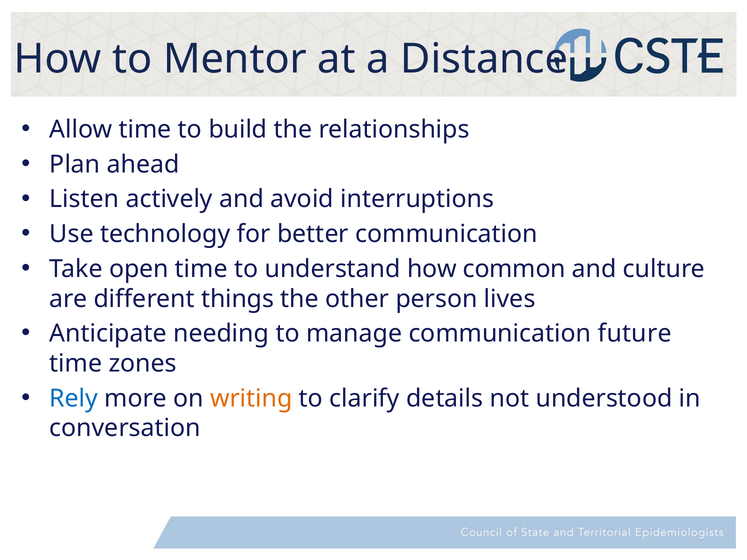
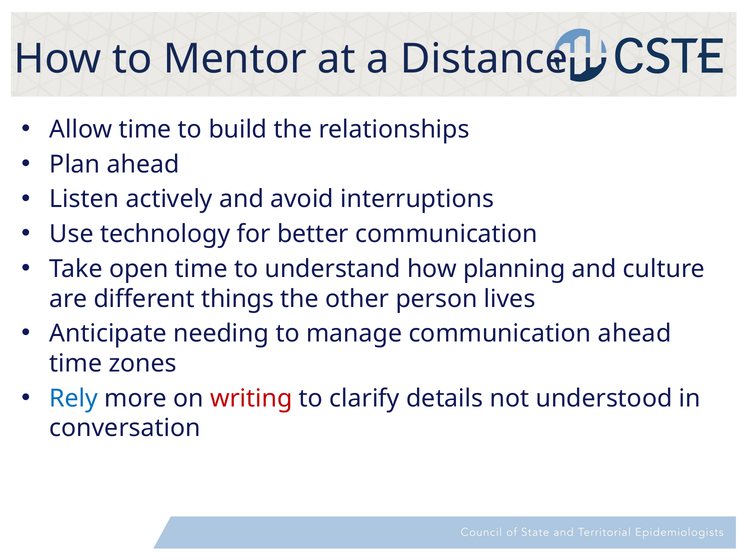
common: common -> planning (514, 269)
communication future: future -> ahead (635, 334)
writing colour: orange -> red (251, 399)
